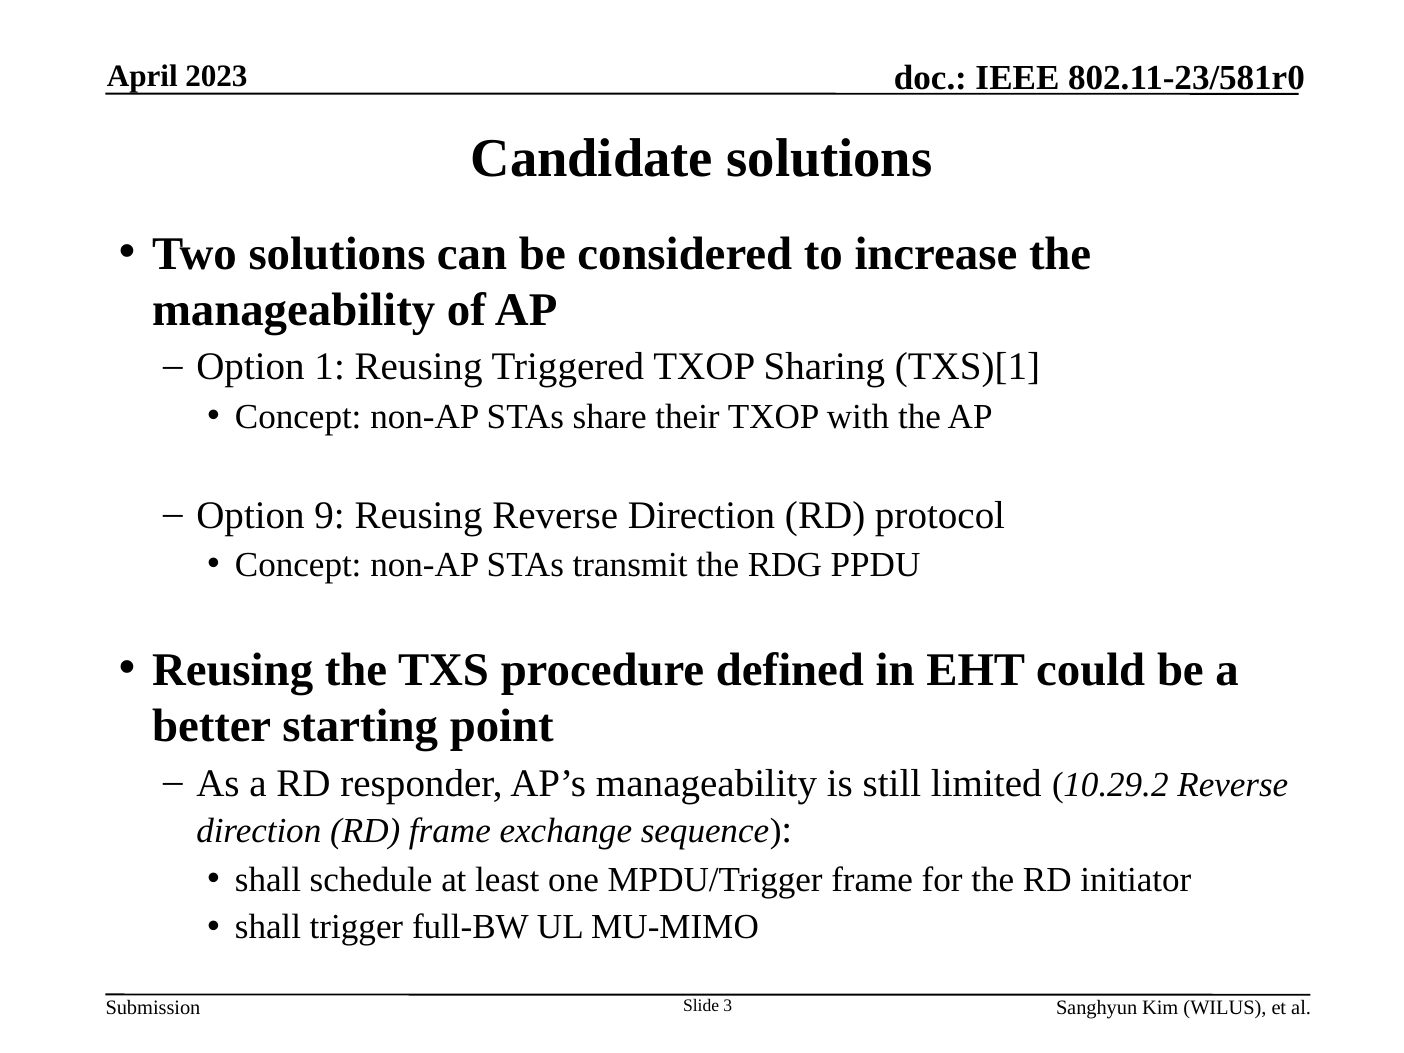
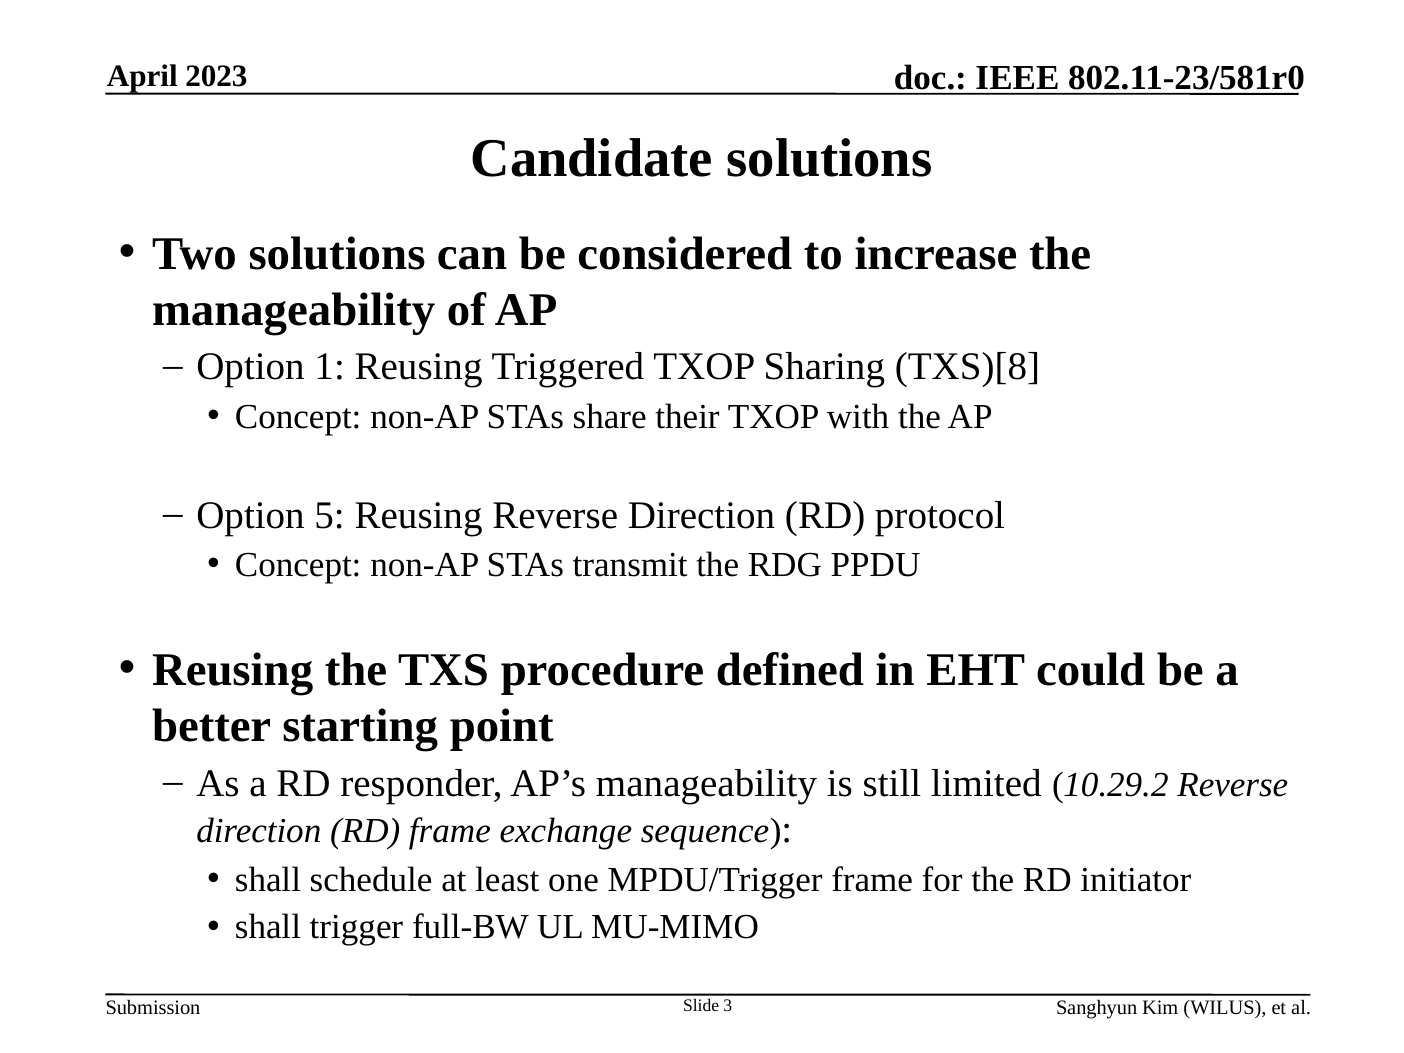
TXS)[1: TXS)[1 -> TXS)[8 (967, 367)
9: 9 -> 5 (330, 515)
